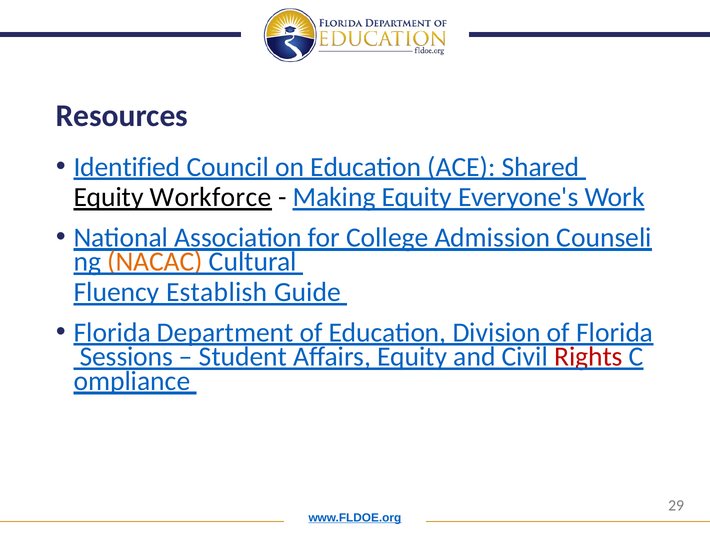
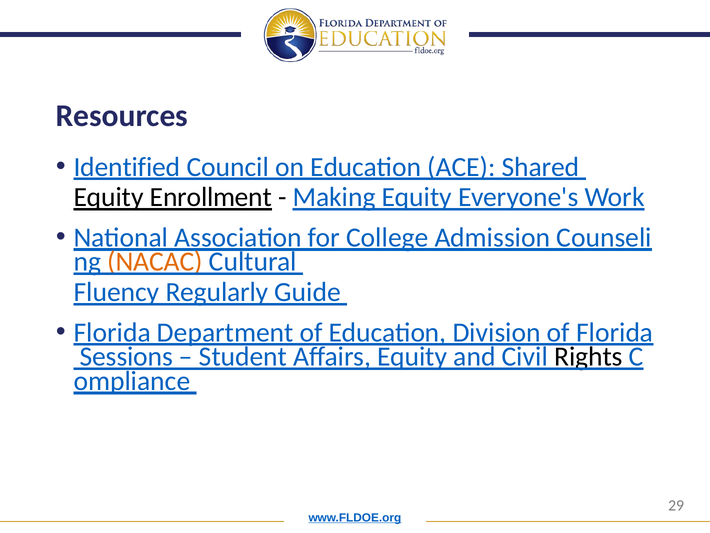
Workforce: Workforce -> Enrollment (211, 197)
Establish: Establish -> Regularly (217, 292)
Rights colour: red -> black (588, 356)
